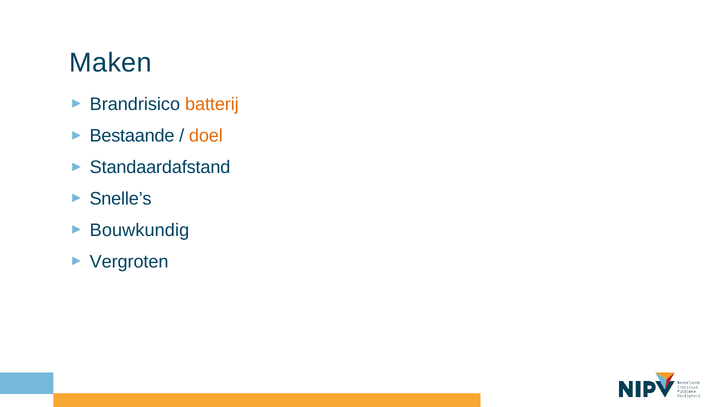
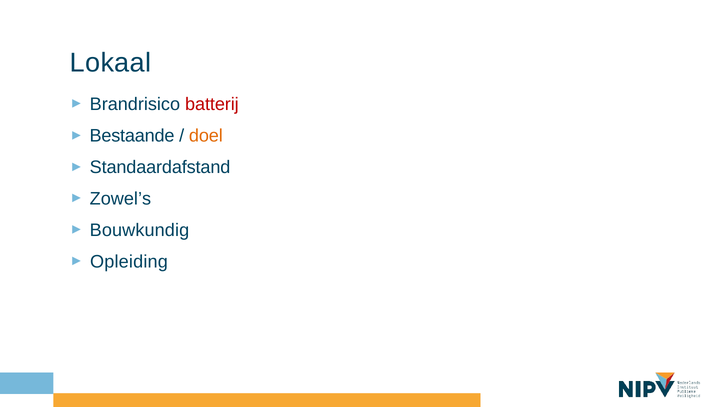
Maken: Maken -> Lokaal (111, 63)
batterij colour: orange -> red (212, 104)
Snelle’s: Snelle’s -> Zowel’s (120, 199)
Vergroten: Vergroten -> Opleiding (129, 261)
